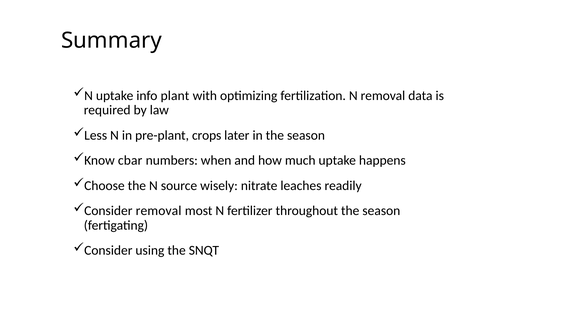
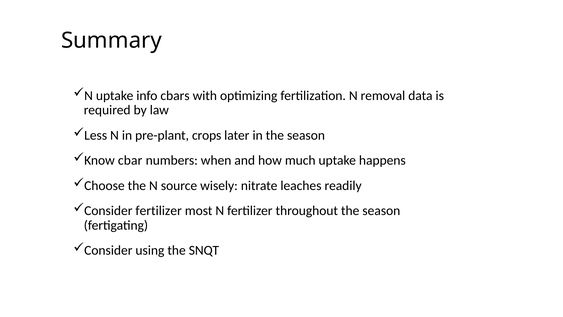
plant: plant -> cbars (175, 95)
Consider removal: removal -> fertilizer (159, 211)
